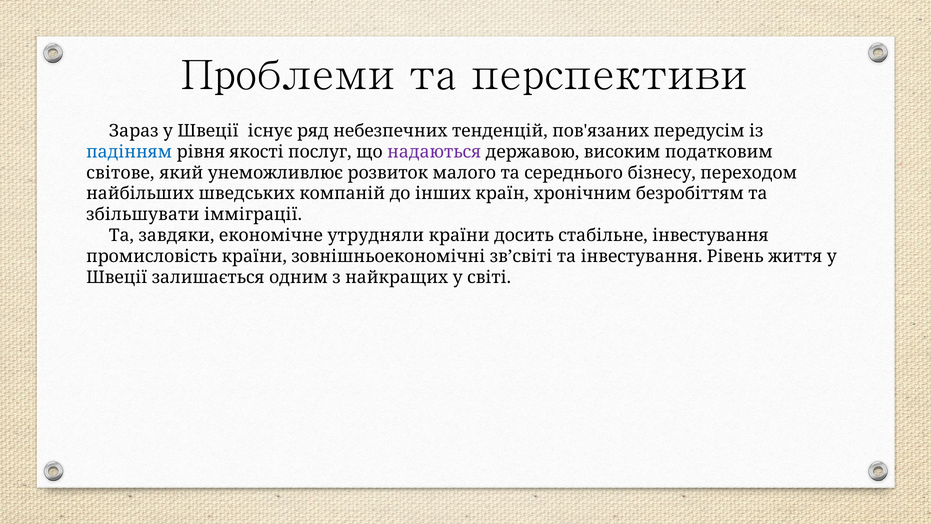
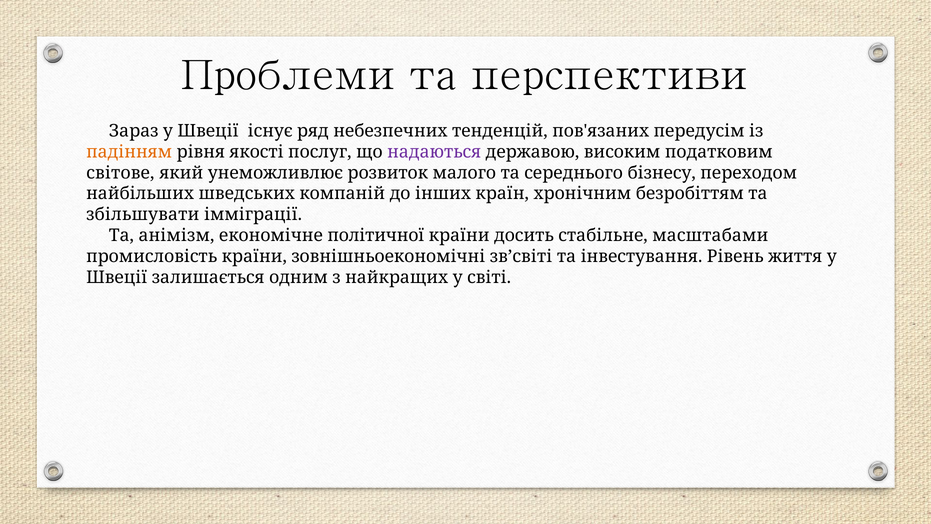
падінням colour: blue -> orange (129, 152)
завдяки: завдяки -> анімізм (176, 235)
утрудняли: утрудняли -> політичної (376, 235)
стабільне інвестування: інвестування -> масштабами (710, 235)
